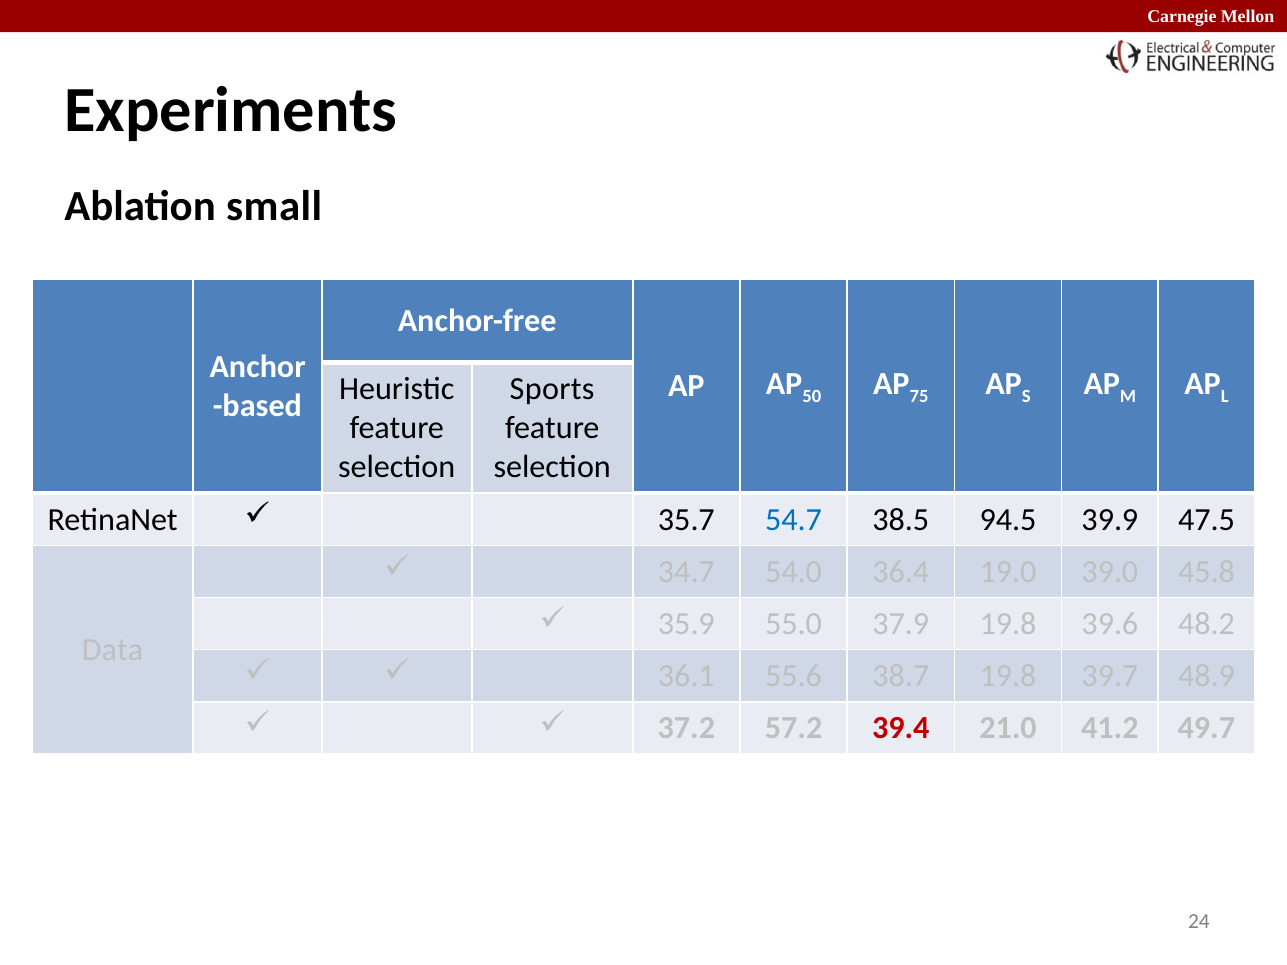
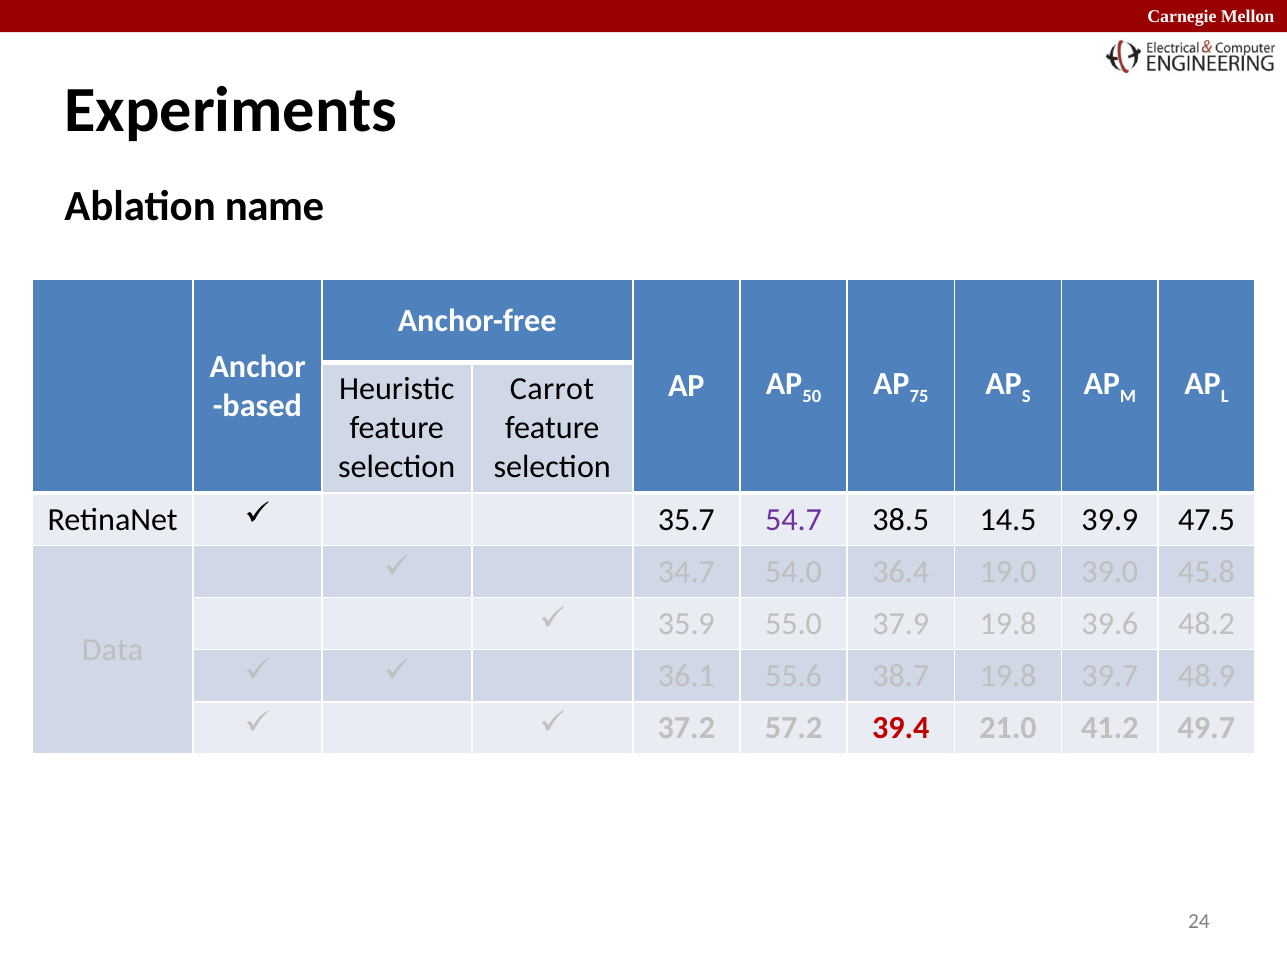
small: small -> name (275, 207)
Sports: Sports -> Carrot (552, 389)
54.7 colour: blue -> purple (794, 520)
94.5: 94.5 -> 14.5 (1008, 520)
